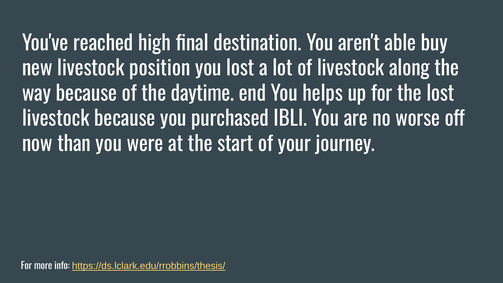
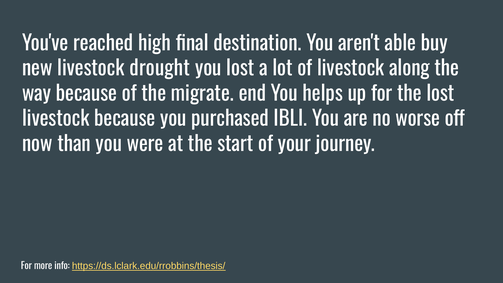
position: position -> drought (160, 69)
daytime: daytime -> migrate (202, 94)
